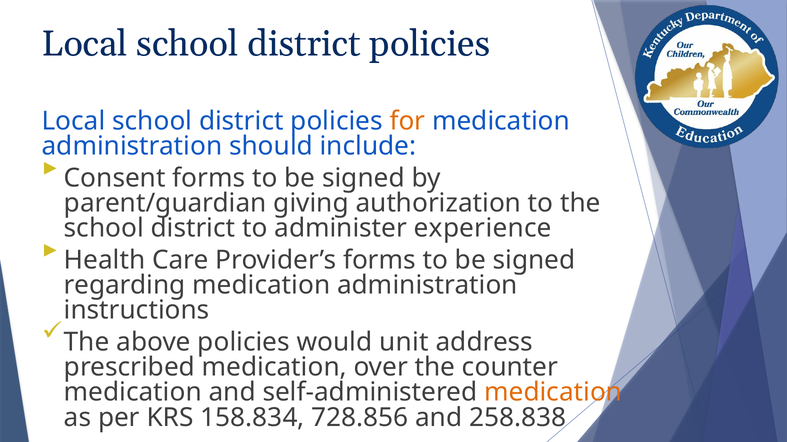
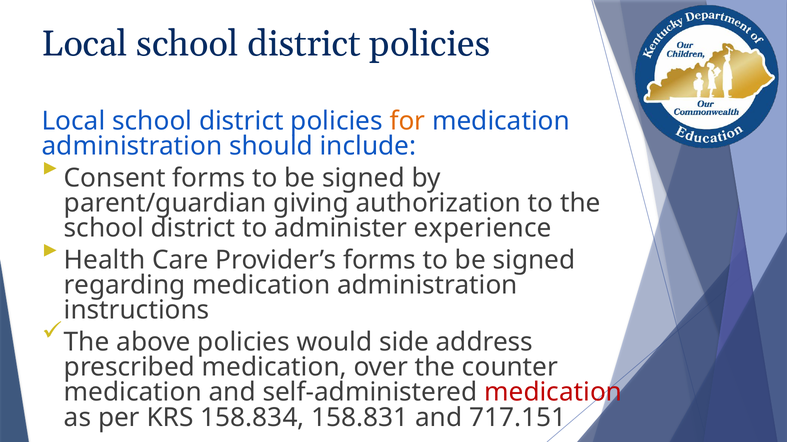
unit: unit -> side (404, 343)
medication colour: orange -> red (553, 393)
728.856: 728.856 -> 158.831 (360, 418)
258.838: 258.838 -> 717.151 (518, 418)
